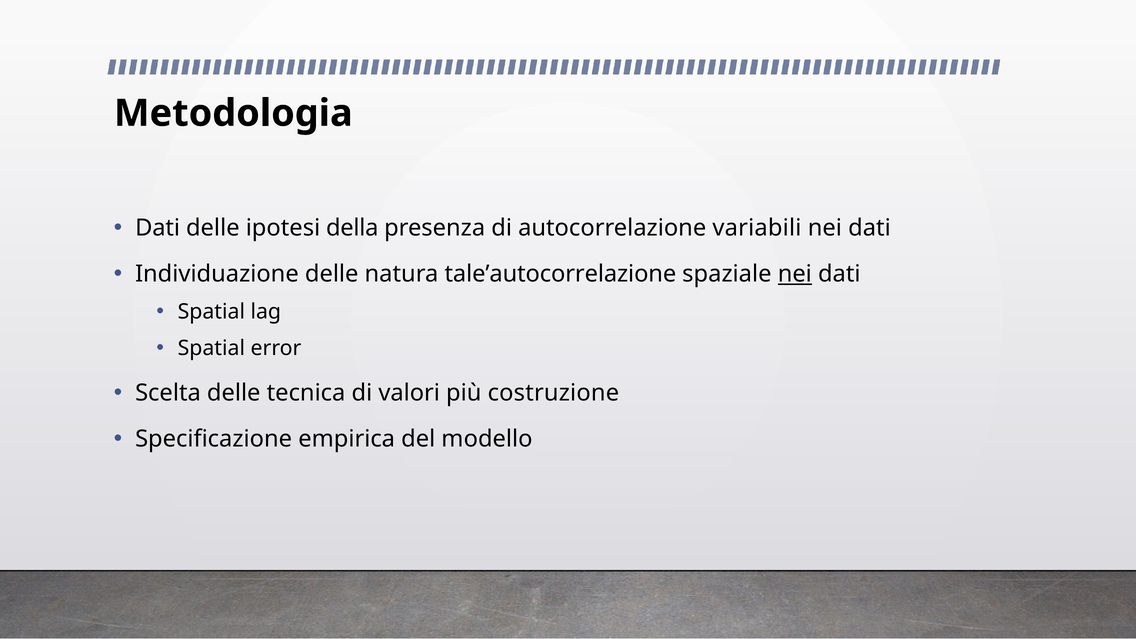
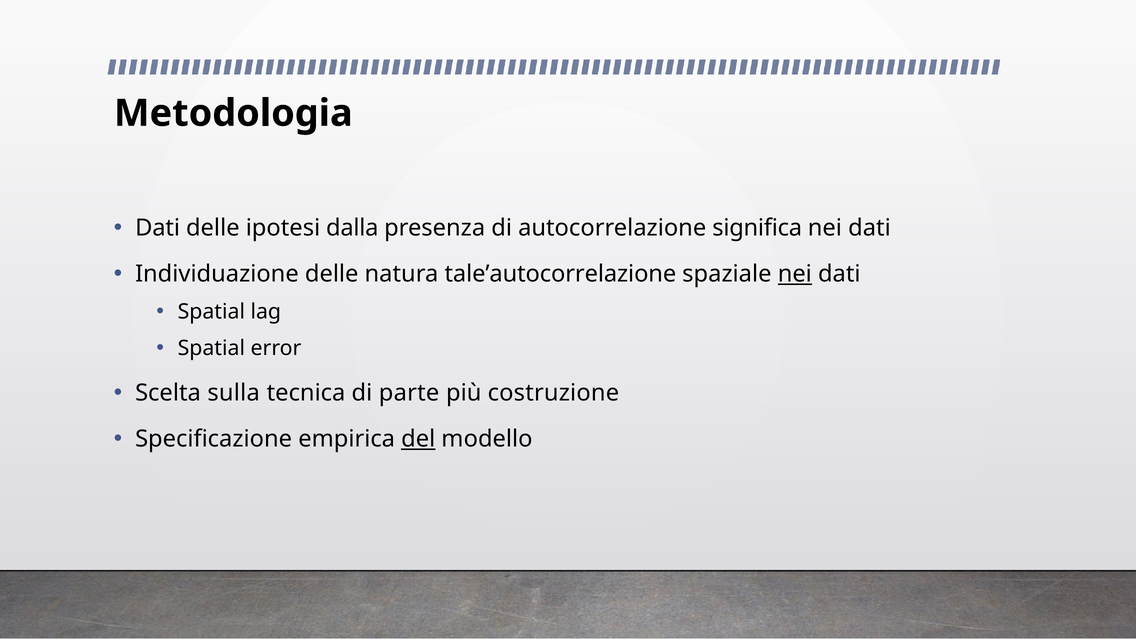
della: della -> dalla (352, 228)
variabili: variabili -> significa (757, 228)
Scelta delle: delle -> sulla (234, 393)
valori: valori -> parte (409, 393)
del underline: none -> present (418, 439)
